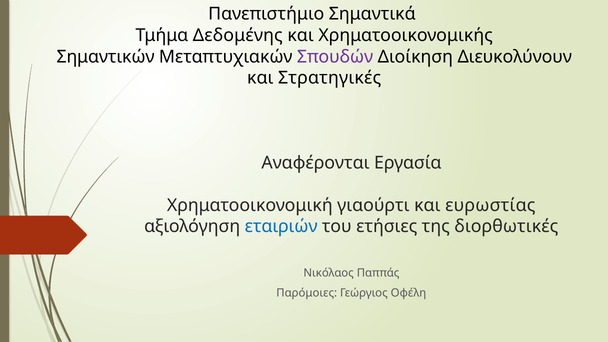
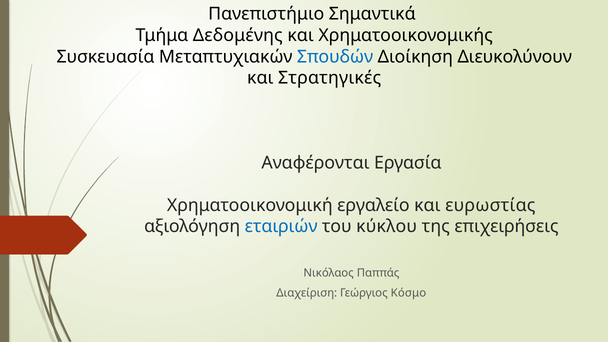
Σημαντικών: Σημαντικών -> Συσκευασία (106, 57)
Σπουδών colour: purple -> blue (335, 57)
γιαούρτι: γιαούρτι -> εργαλείο (373, 205)
ετήσιες: ετήσιες -> κύκλου (387, 227)
διορθωτικές: διορθωτικές -> επιχειρήσεις (506, 227)
Παρόμοιες: Παρόμοιες -> Διαχείριση (307, 293)
Οφέλη: Οφέλη -> Κόσμο (408, 293)
